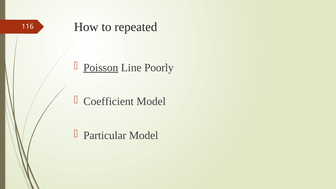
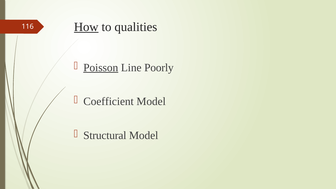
How underline: none -> present (86, 27)
repeated: repeated -> qualities (136, 27)
Particular: Particular -> Structural (105, 135)
